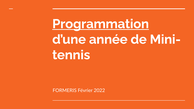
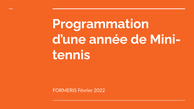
Programmation underline: present -> none (101, 24)
